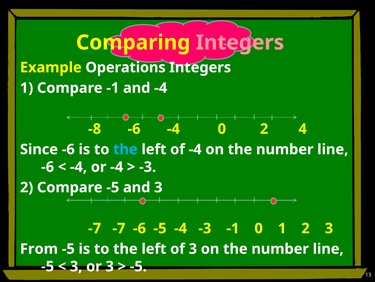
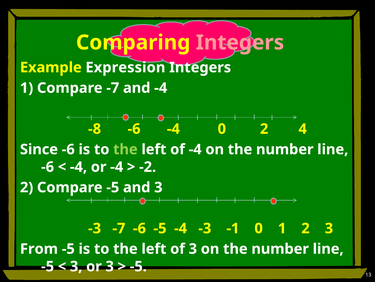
Operations: Operations -> Expression (125, 67)
Compare -1: -1 -> -7 (113, 88)
the colour: light blue -> light green (125, 149)
-3: -3 -> -2 (148, 167)
-7: -7 -> -3 (95, 228)
